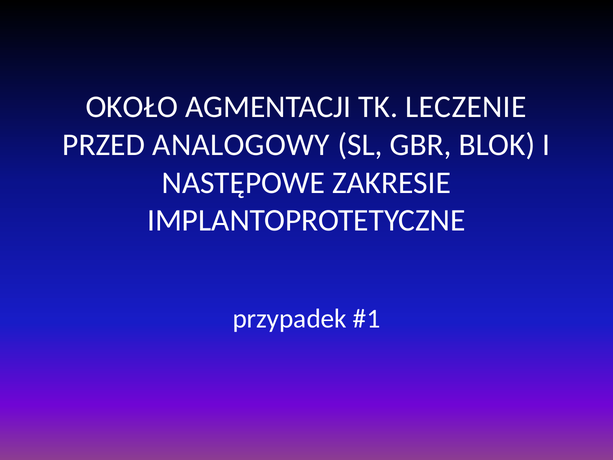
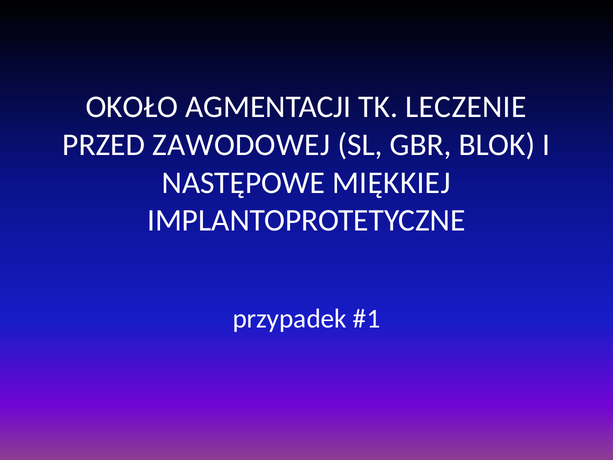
ANALOGOWY: ANALOGOWY -> ZAWODOWEJ (241, 145)
ZAKRESIE: ZAKRESIE -> MIĘKKIEJ (391, 183)
